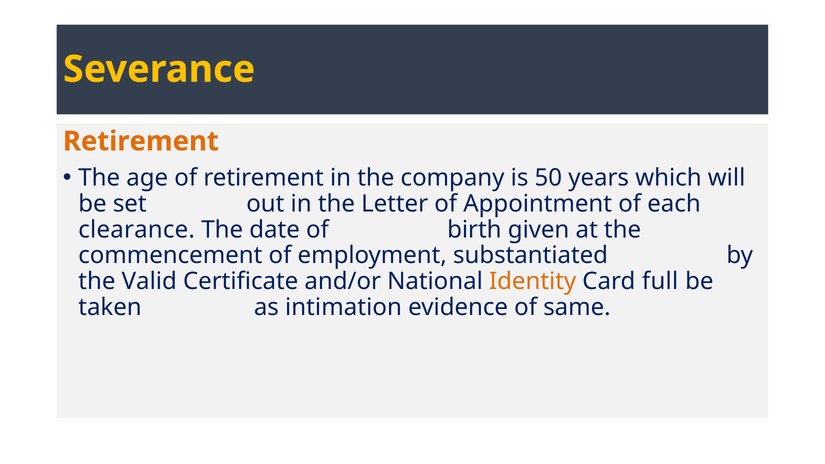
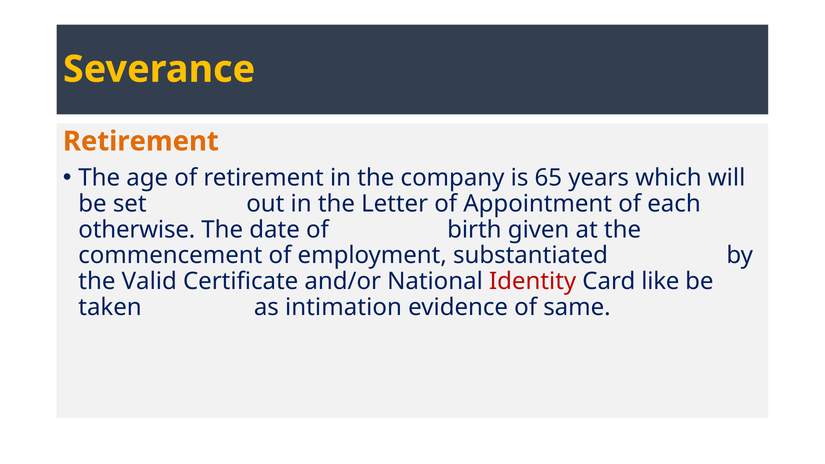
50: 50 -> 65 (548, 178)
clearance: clearance -> otherwise (137, 230)
Identity colour: orange -> red (533, 282)
full: full -> like (660, 282)
